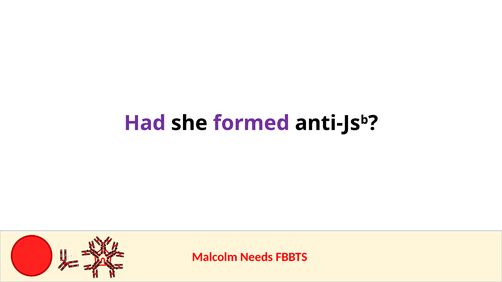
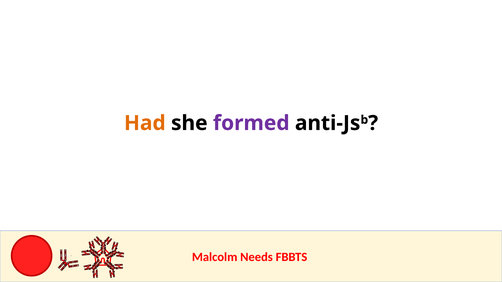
Had colour: purple -> orange (145, 123)
